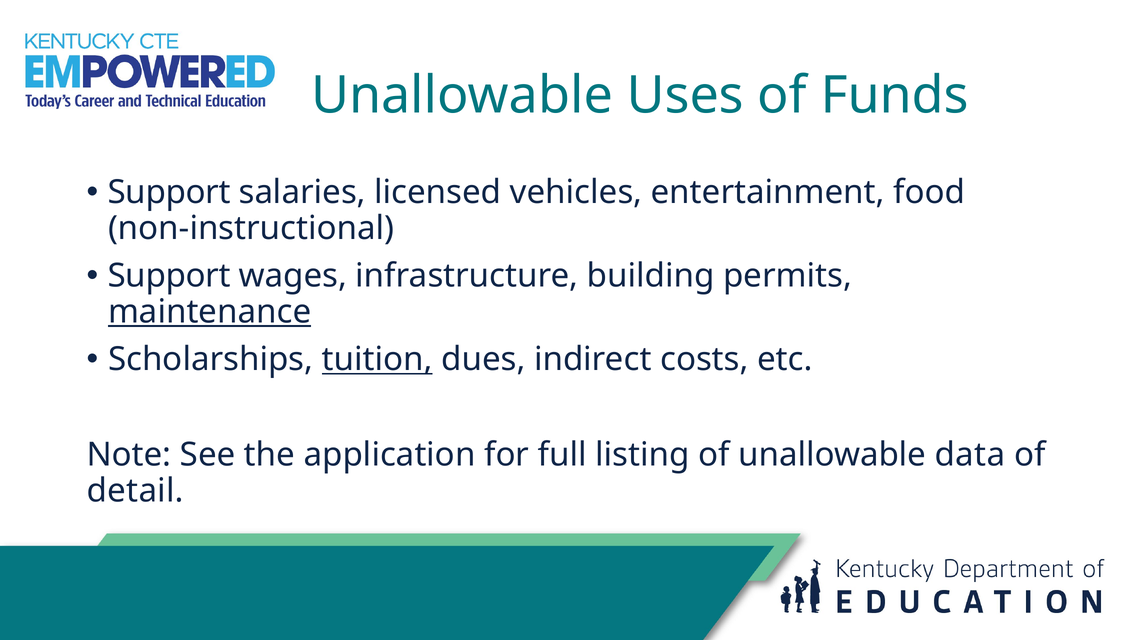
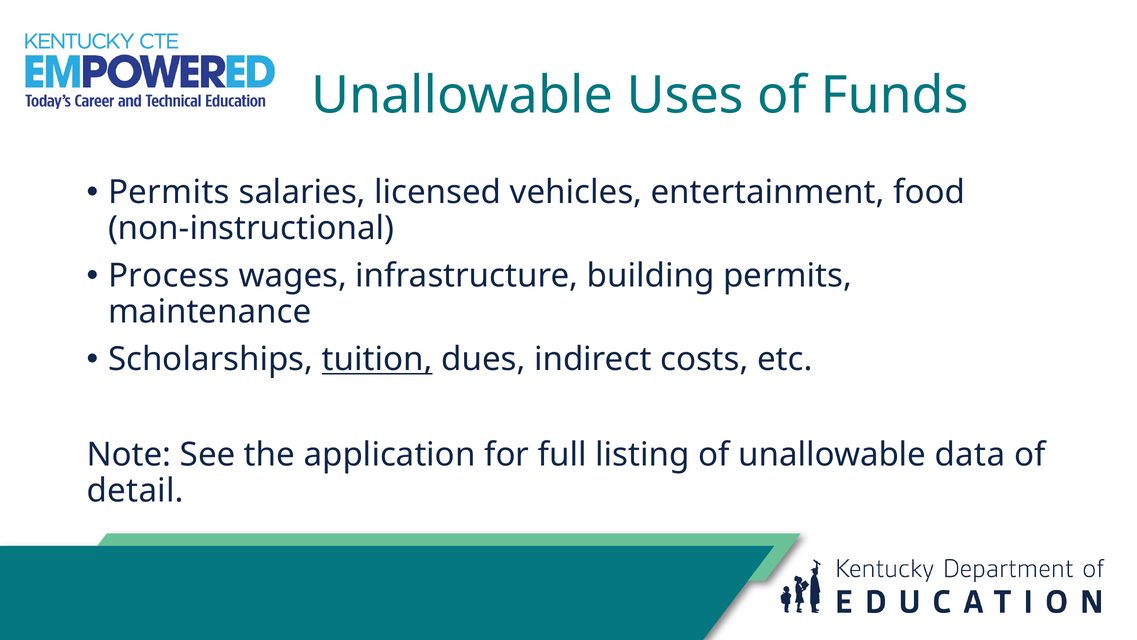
Support: Support -> Permits (169, 192)
Support: Support -> Process (169, 276)
maintenance underline: present -> none (210, 312)
